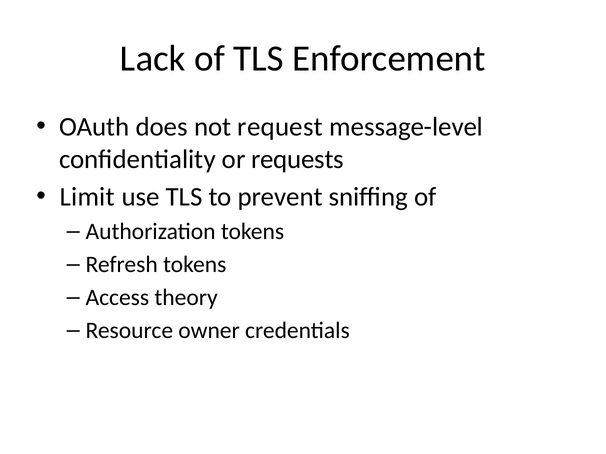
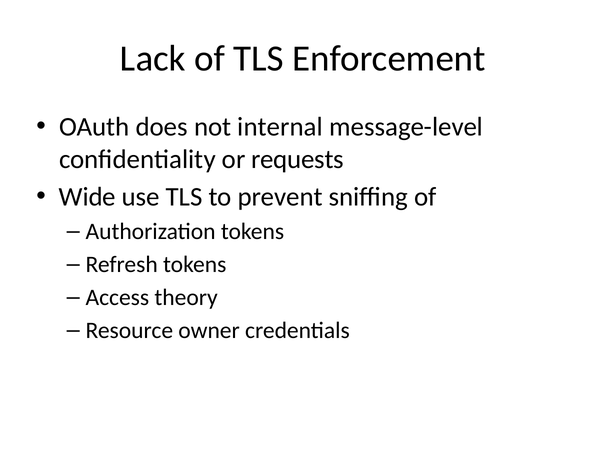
request: request -> internal (280, 127)
Limit: Limit -> Wide (87, 197)
